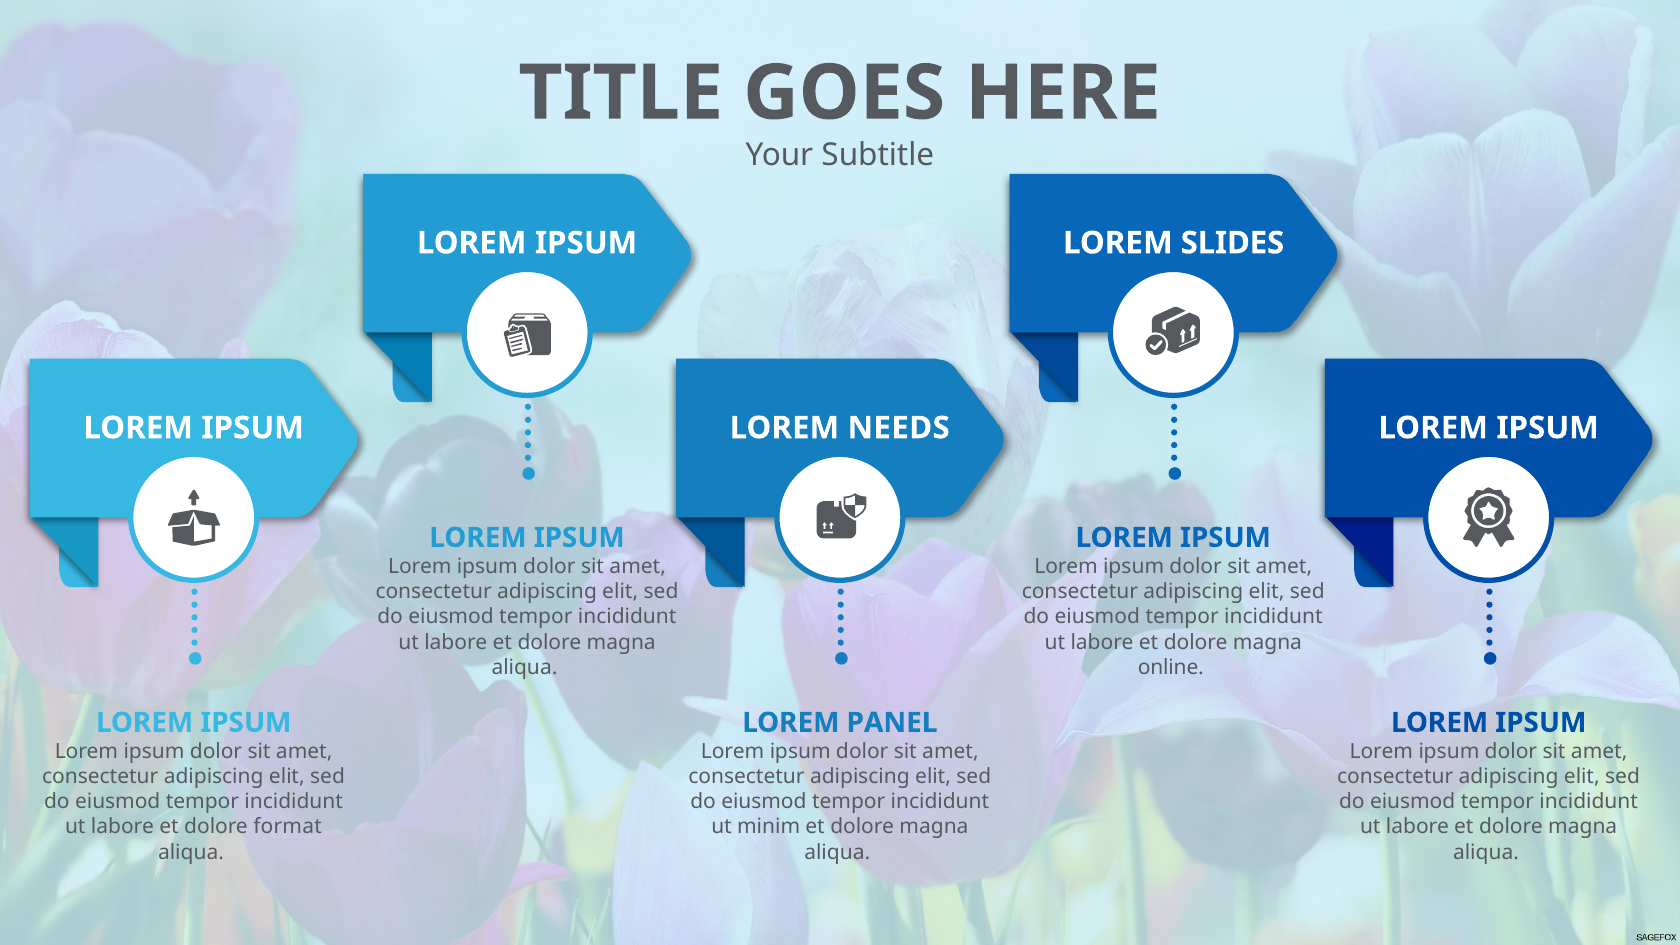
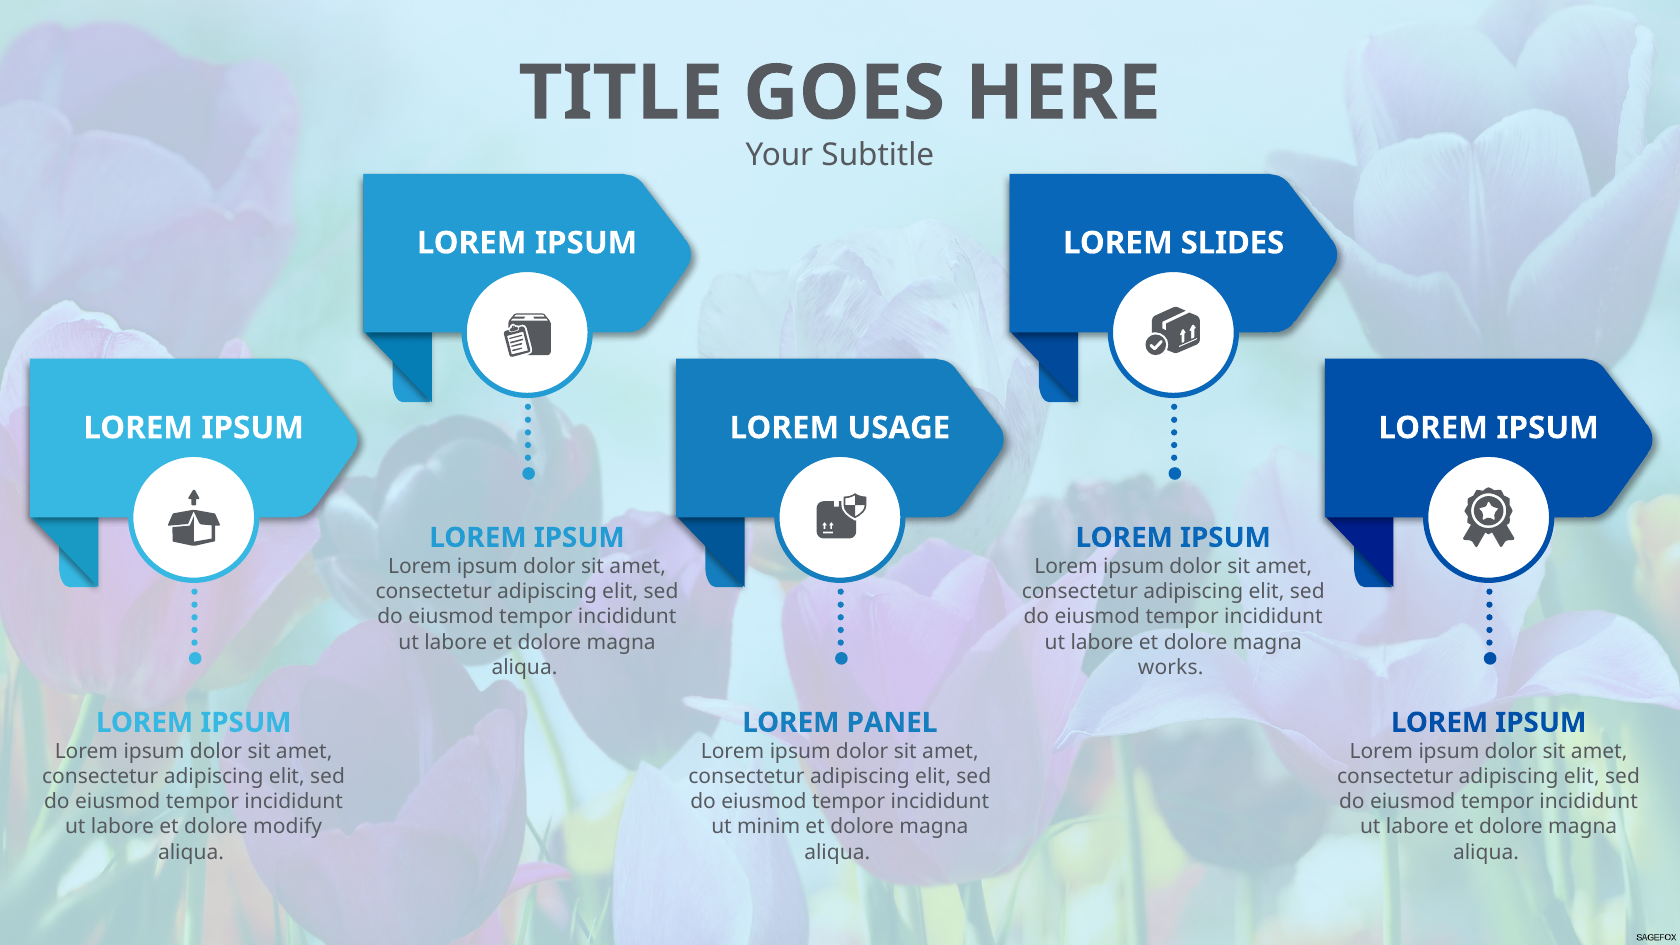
NEEDS: NEEDS -> USAGE (899, 428)
online: online -> works (1171, 667)
format: format -> modify (288, 827)
